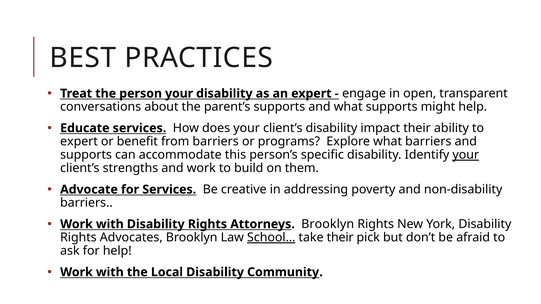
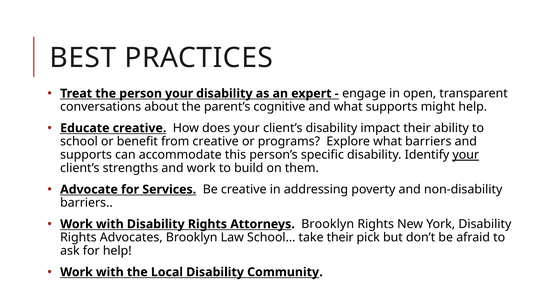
parent’s supports: supports -> cognitive (279, 107)
Educate services: services -> creative (139, 128)
expert: expert -> school (79, 142)
from barriers: barriers -> creative (216, 142)
School… underline: present -> none (271, 238)
